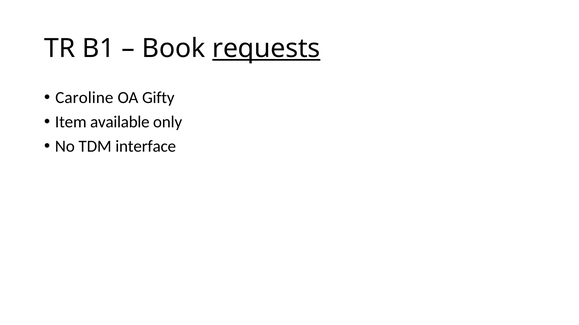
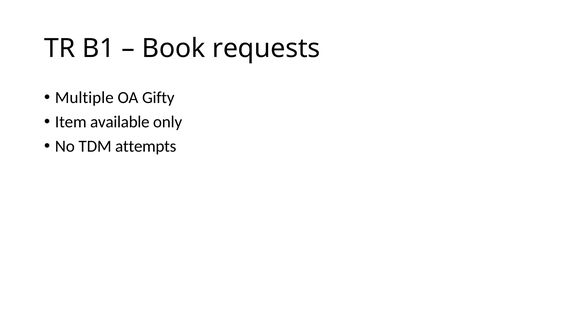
requests underline: present -> none (266, 49)
Caroline: Caroline -> Multiple (84, 98)
interface: interface -> attempts (146, 146)
